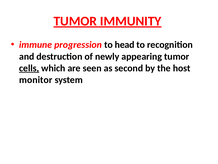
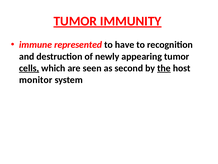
progression: progression -> represented (78, 45)
head: head -> have (125, 45)
the underline: none -> present (164, 68)
